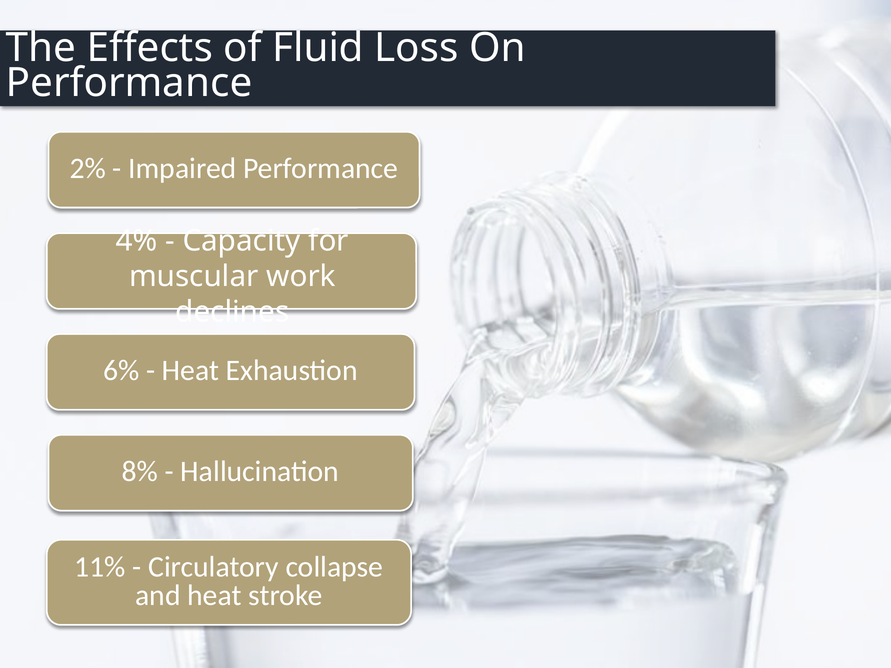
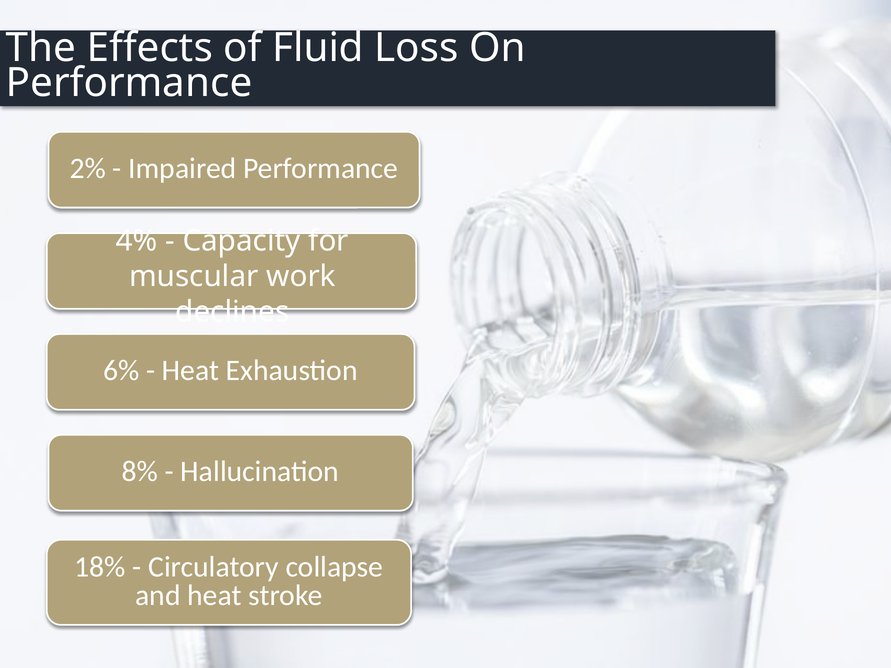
11%: 11% -> 18% (100, 567)
